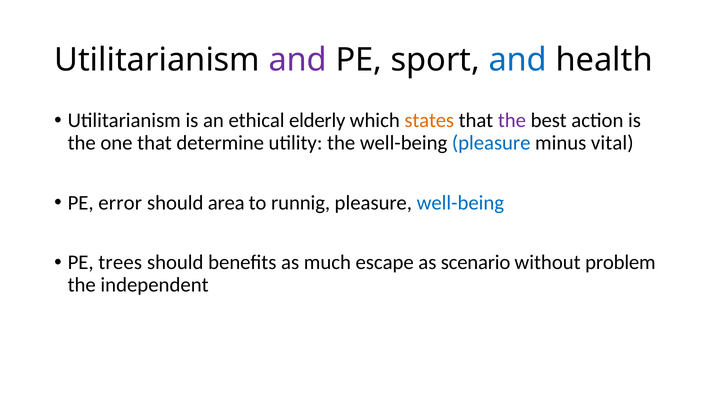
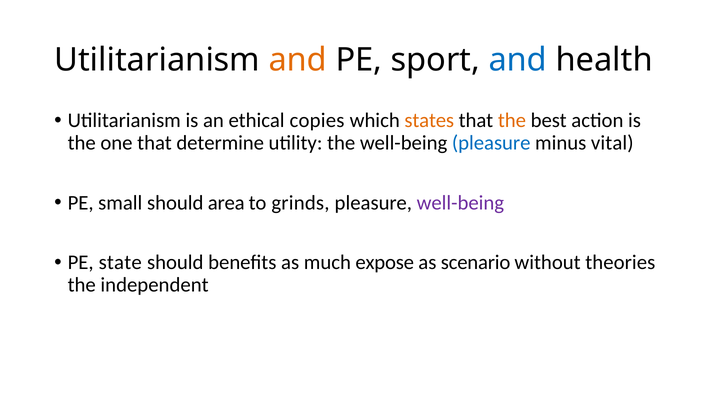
and colour: purple -> orange (298, 60)
elderly: elderly -> copies (317, 120)
the colour: purple -> orange (512, 120)
error: error -> small (120, 203)
runnig: runnig -> grinds (300, 203)
well-being colour: blue -> purple (460, 203)
trees: trees -> state (120, 262)
escape: escape -> expose (385, 262)
problem: problem -> theories (620, 262)
